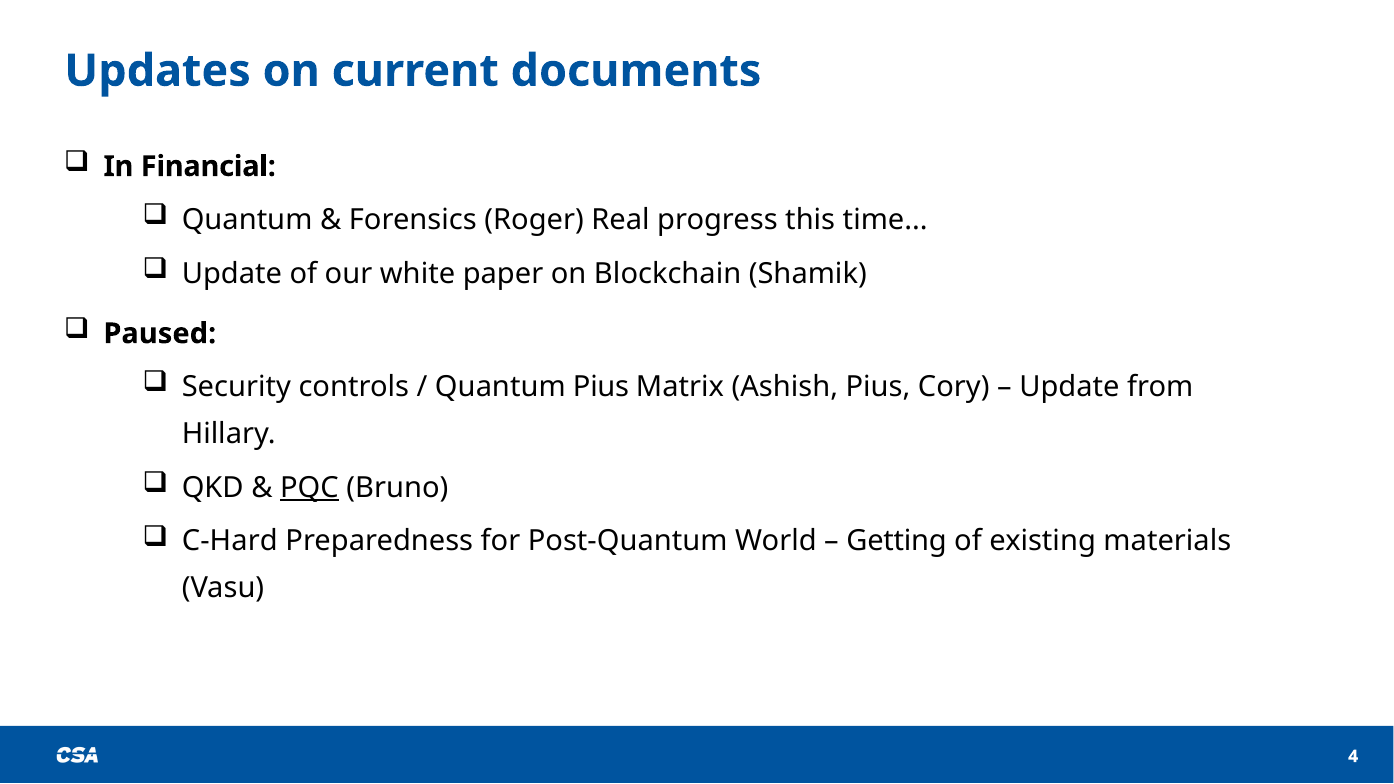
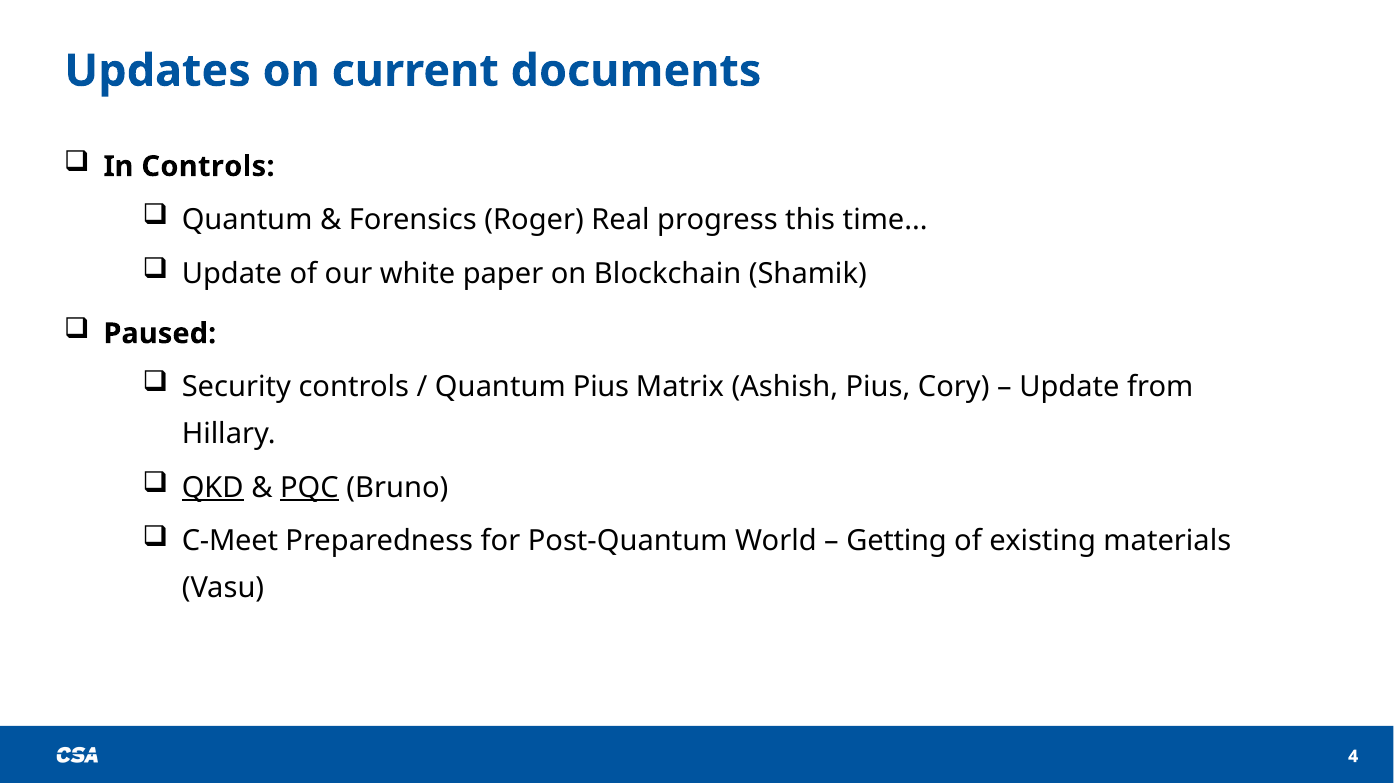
In Financial: Financial -> Controls (208, 166)
QKD underline: none -> present (213, 488)
C-Hard: C-Hard -> C-Meet (230, 541)
